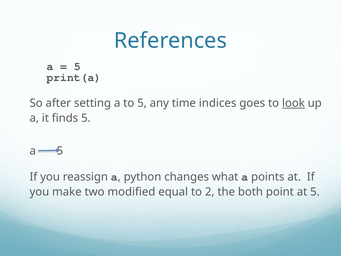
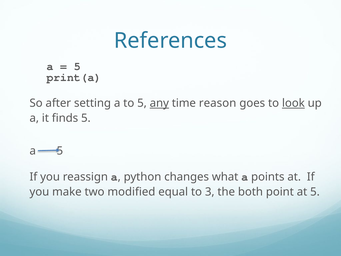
any underline: none -> present (159, 103)
indices: indices -> reason (218, 103)
2: 2 -> 3 (210, 192)
